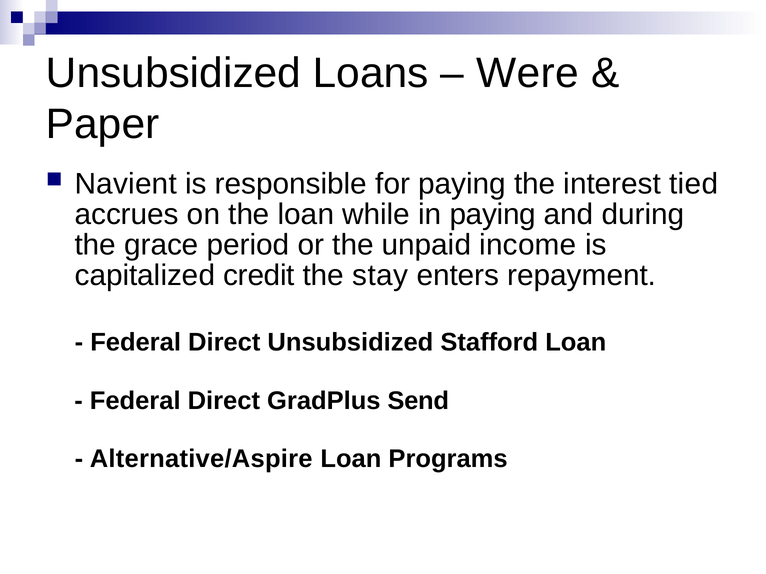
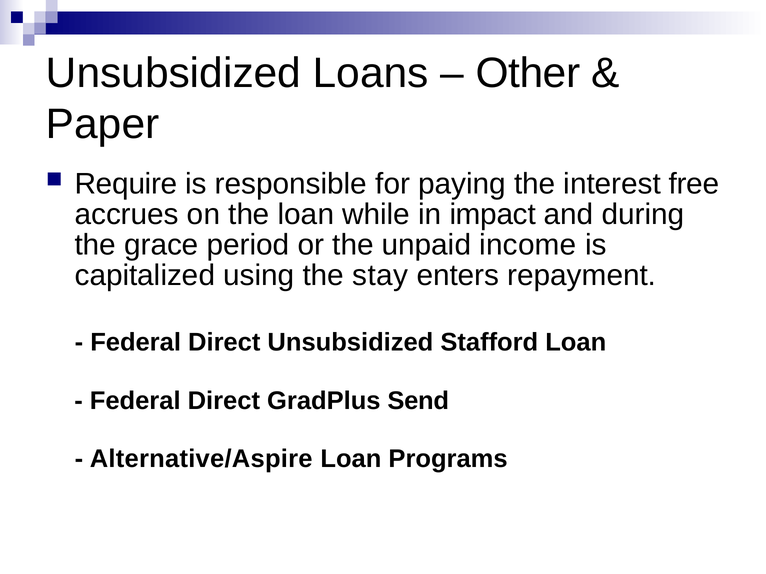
Were: Were -> Other (528, 73)
Navient: Navient -> Require (126, 184)
tied: tied -> free (694, 184)
in paying: paying -> impact (493, 215)
credit: credit -> using (259, 275)
